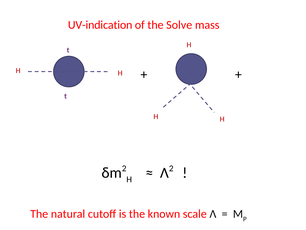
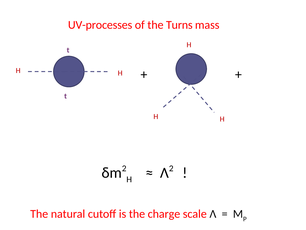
UV-indication: UV-indication -> UV-processes (100, 25)
Solve: Solve -> Turns (179, 25)
known: known -> charge (164, 213)
